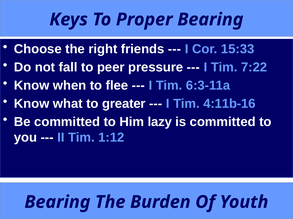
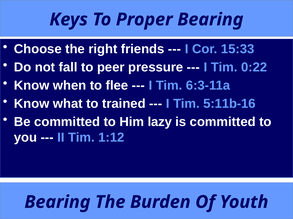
7:22: 7:22 -> 0:22 (254, 67)
greater: greater -> trained (124, 104)
4:11b-16: 4:11b-16 -> 5:11b-16 (229, 104)
